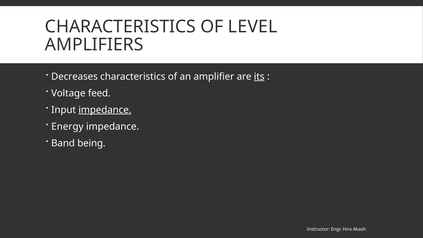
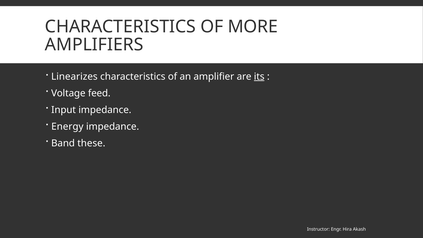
LEVEL: LEVEL -> MORE (253, 27)
Decreases: Decreases -> Linearizes (74, 77)
impedance underline: present -> none (105, 110)
being: being -> these (91, 143)
